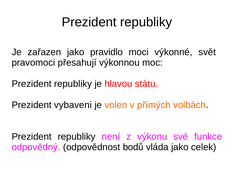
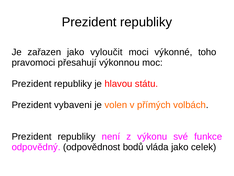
pravidlo: pravidlo -> vyloučit (107, 52)
svět: svět -> toho (207, 52)
